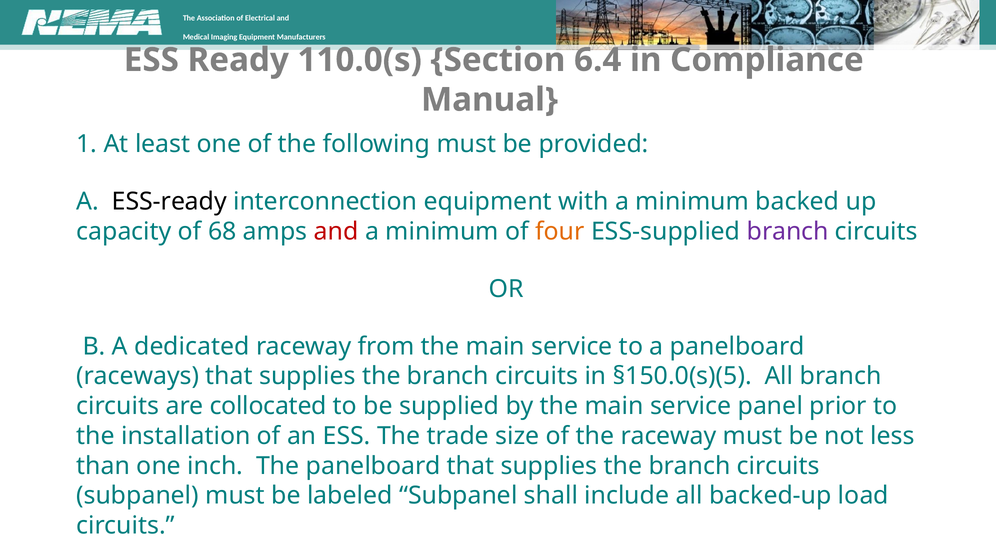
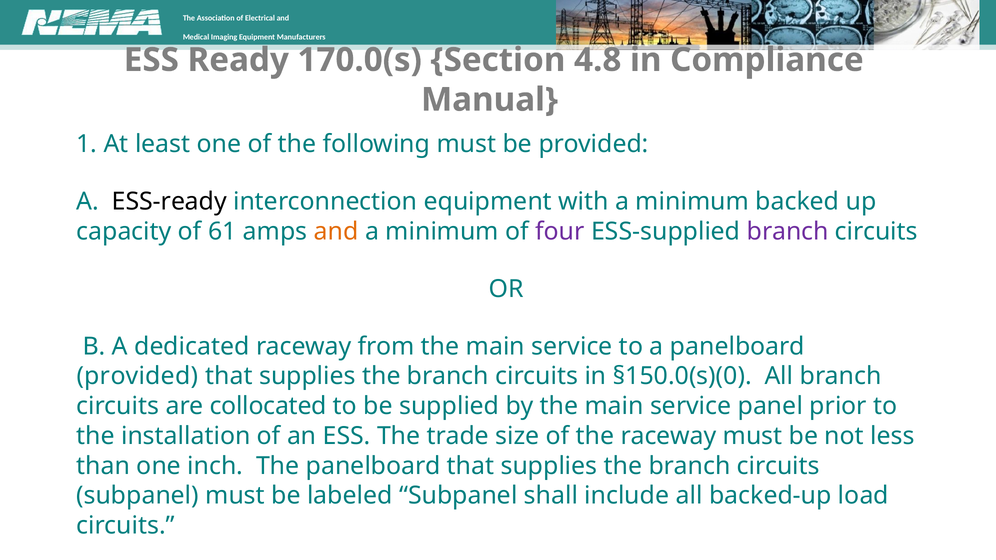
110.0(s: 110.0(s -> 170.0(s (360, 60)
6.4: 6.4 -> 4.8 (598, 60)
68: 68 -> 61 (222, 231)
and colour: red -> orange (336, 231)
four colour: orange -> purple (560, 231)
raceways: raceways -> provided (138, 376)
§150.0(s)(5: §150.0(s)(5 -> §150.0(s)(0 (682, 376)
